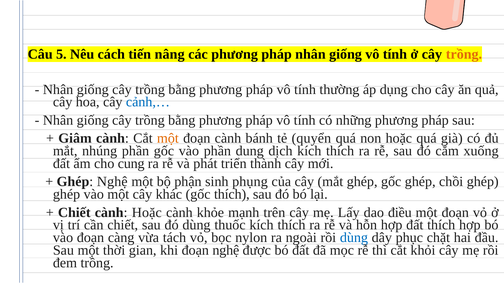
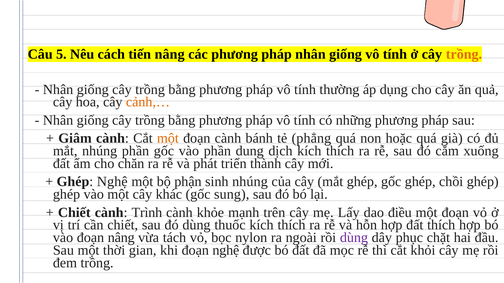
cảnh,… colour: blue -> orange (148, 102)
quyển: quyển -> phẳng (311, 139)
cung: cung -> chăn (131, 164)
sinh phụng: phụng -> nhúng (250, 182)
gốc thích: thích -> sung (232, 195)
cành Hoặc: Hoặc -> Trình (147, 213)
đoạn càng: càng -> nâng (121, 238)
dùng colour: blue -> purple (354, 238)
